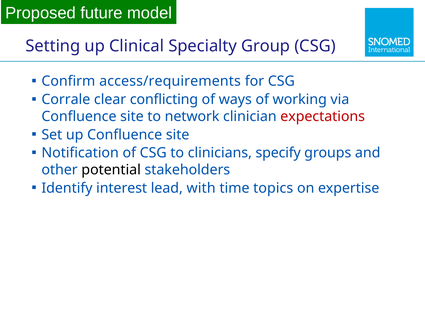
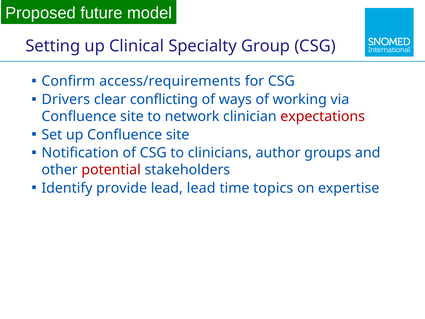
Corrale: Corrale -> Drivers (66, 99)
specify: specify -> author (278, 153)
potential colour: black -> red (111, 170)
interest: interest -> provide (122, 188)
lead with: with -> lead (201, 188)
